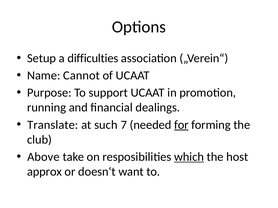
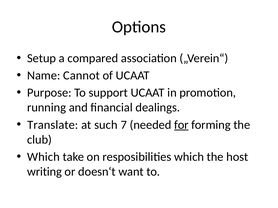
difficulties: difficulties -> compared (93, 58)
Above: Above -> Which (43, 157)
which underline: present -> none (189, 157)
approx: approx -> writing (44, 172)
